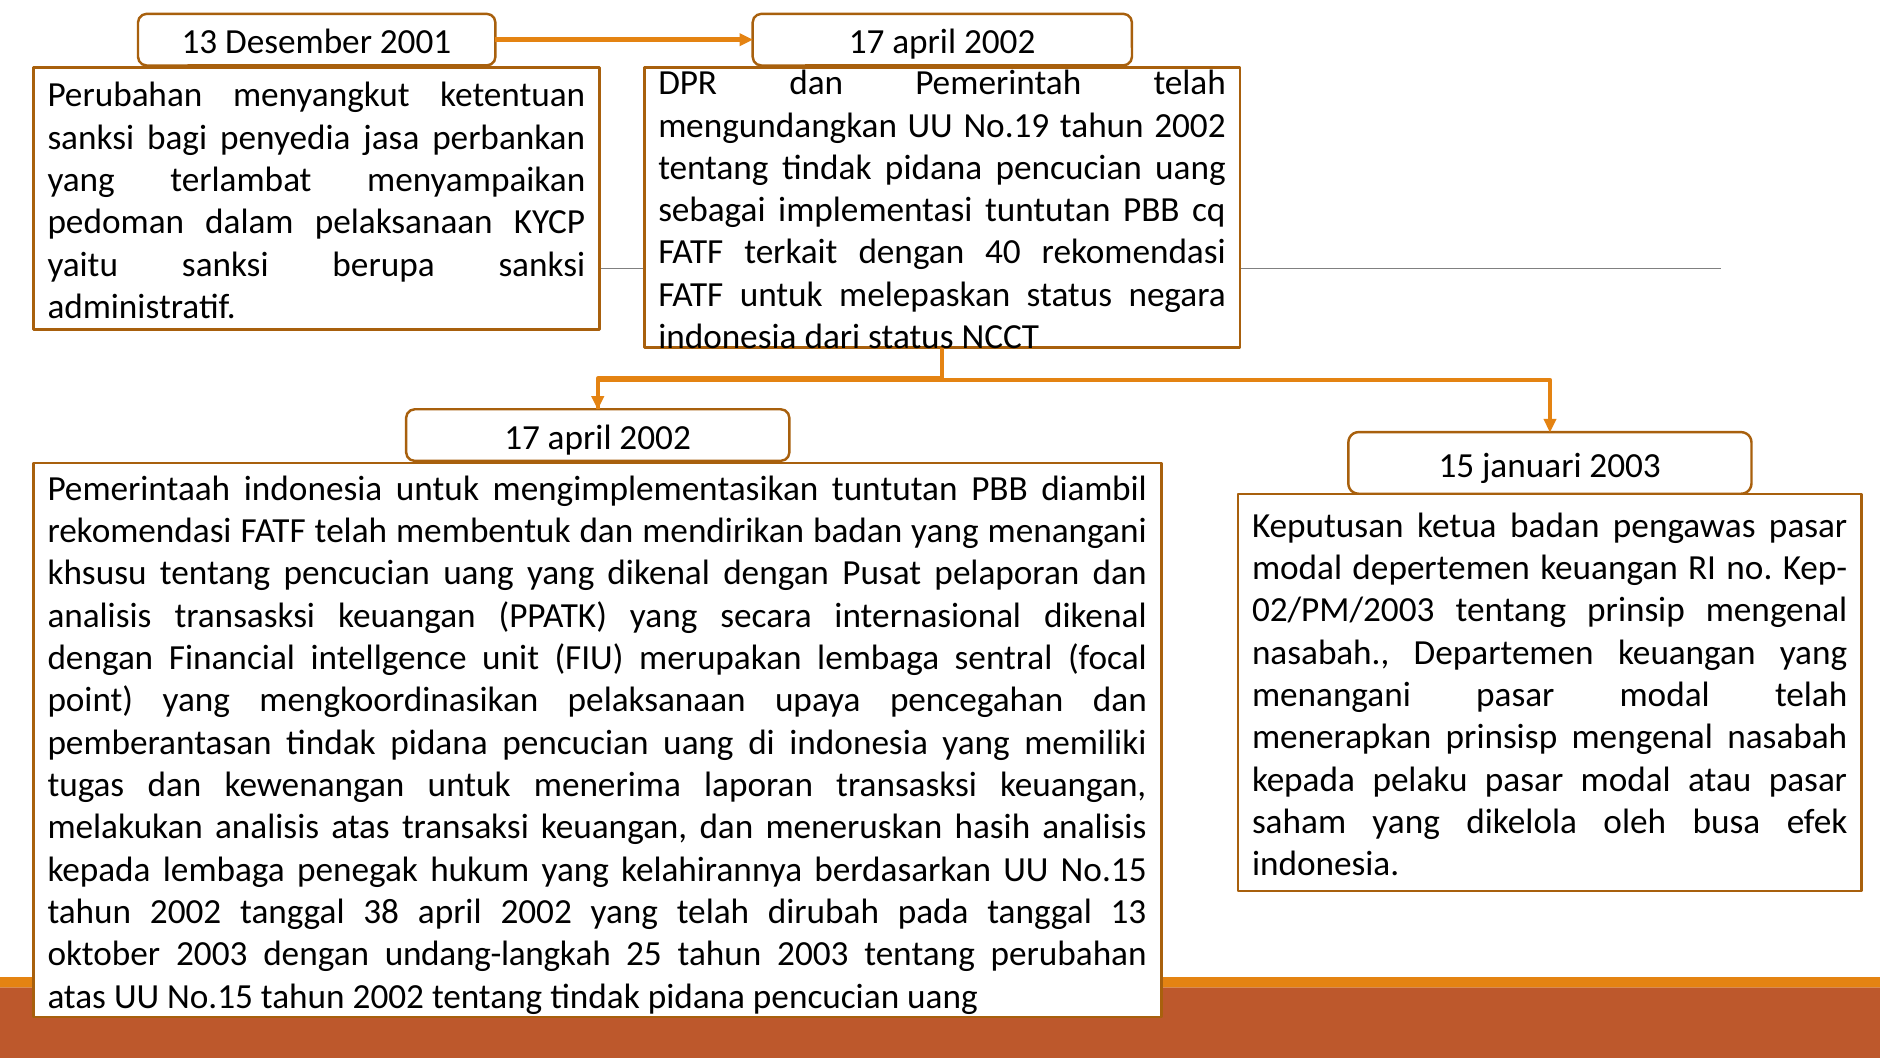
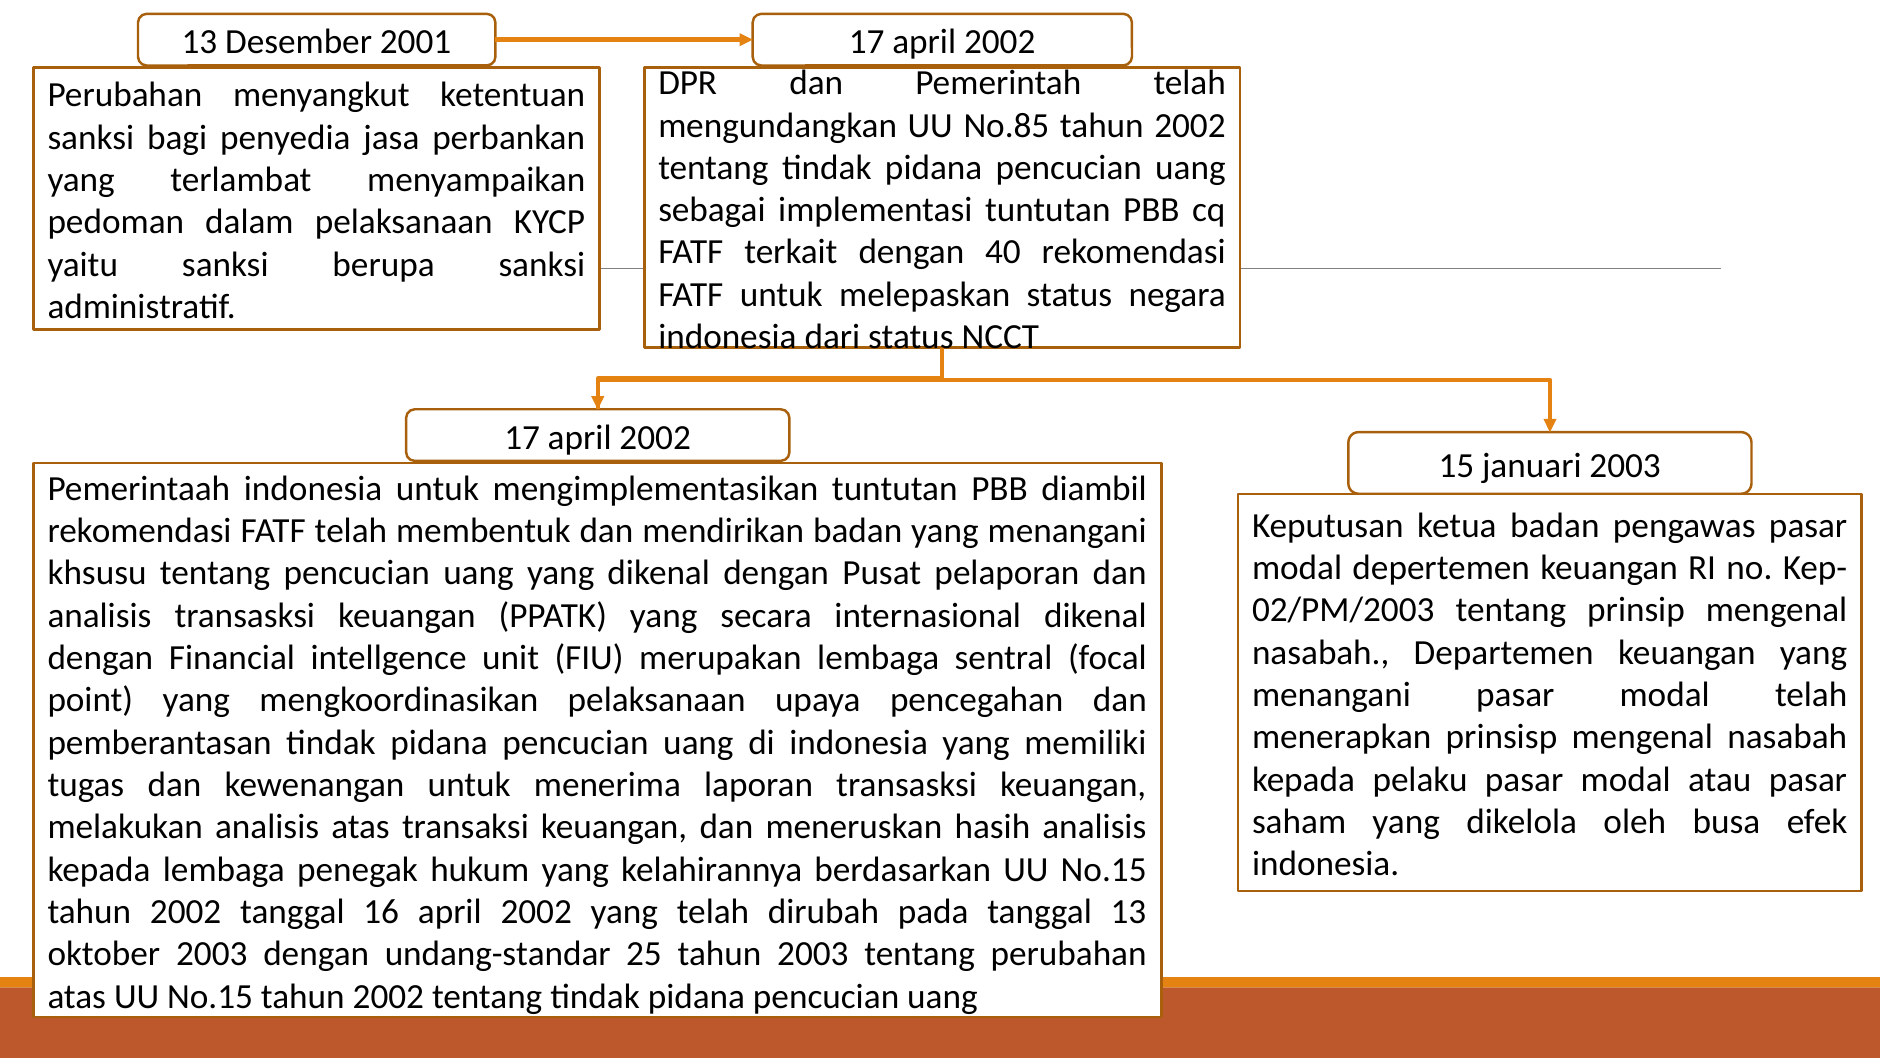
No.19: No.19 -> No.85 (1006, 125)
38: 38 -> 16 (381, 911)
undang-langkah: undang-langkah -> undang-standar (498, 954)
